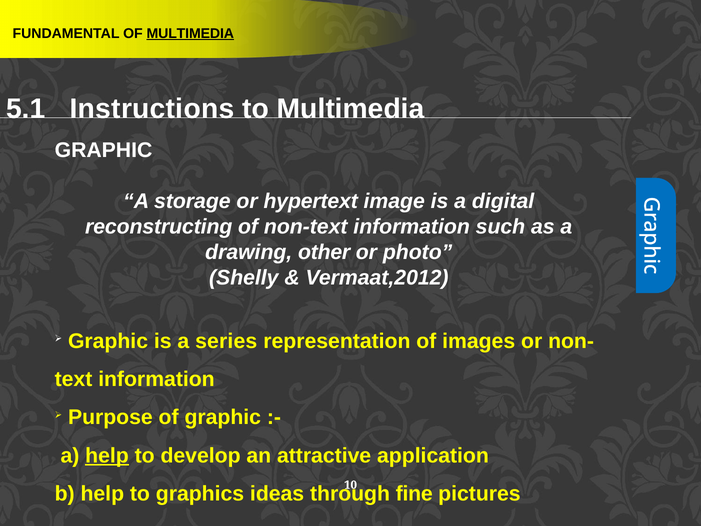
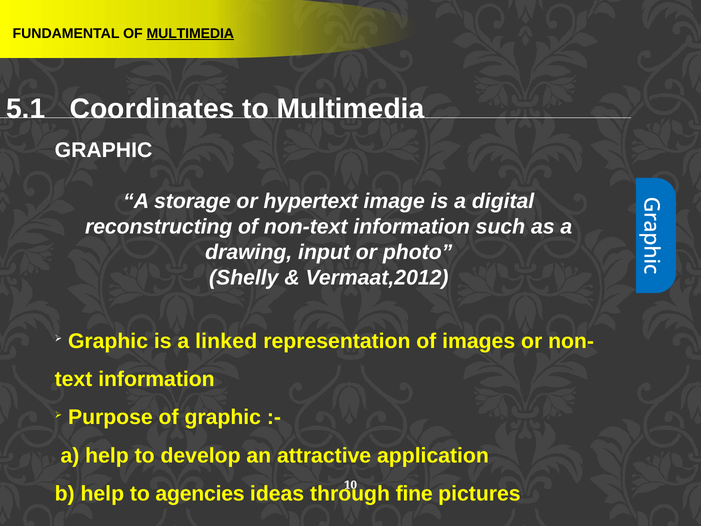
Instructions: Instructions -> Coordinates (152, 109)
other: other -> input (324, 252)
series: series -> linked (226, 341)
help underline: present -> none (107, 455)
graphics: graphics -> agencies (200, 494)
